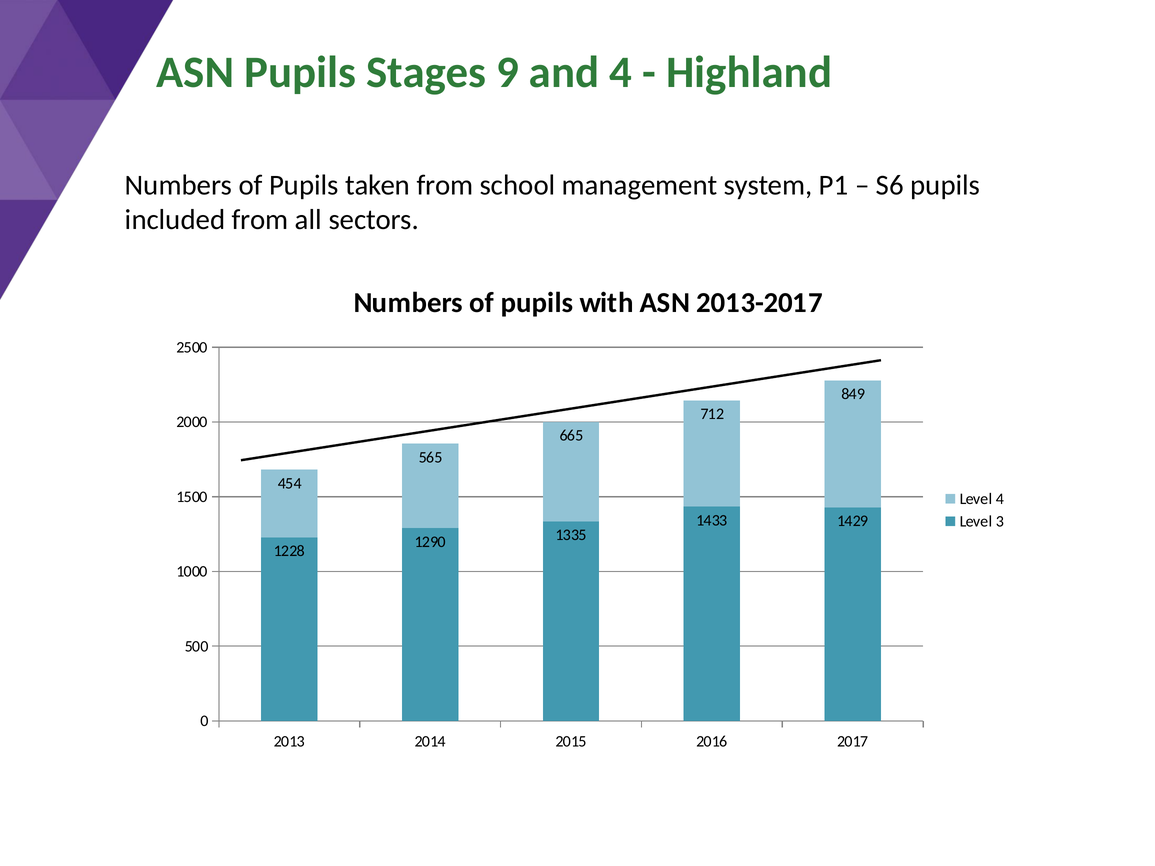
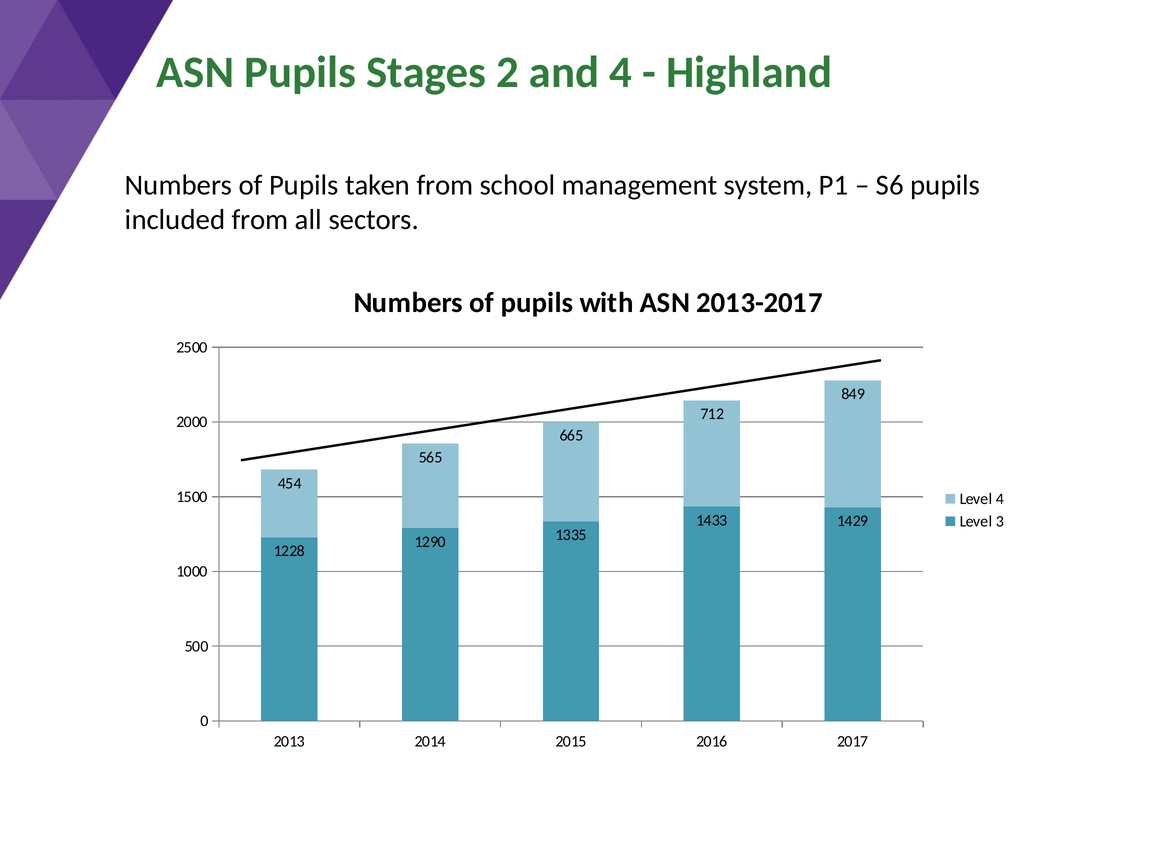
9: 9 -> 2 (508, 73)
